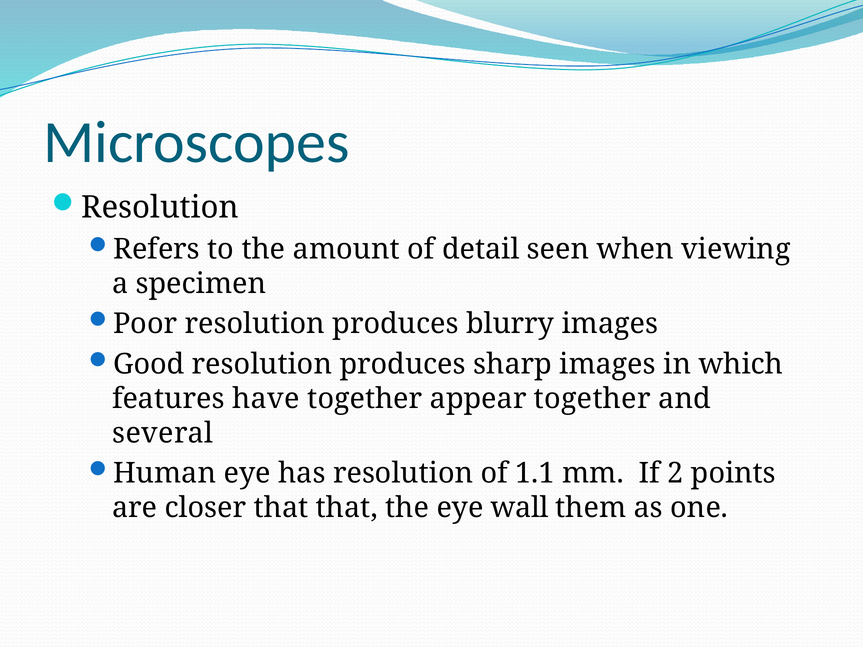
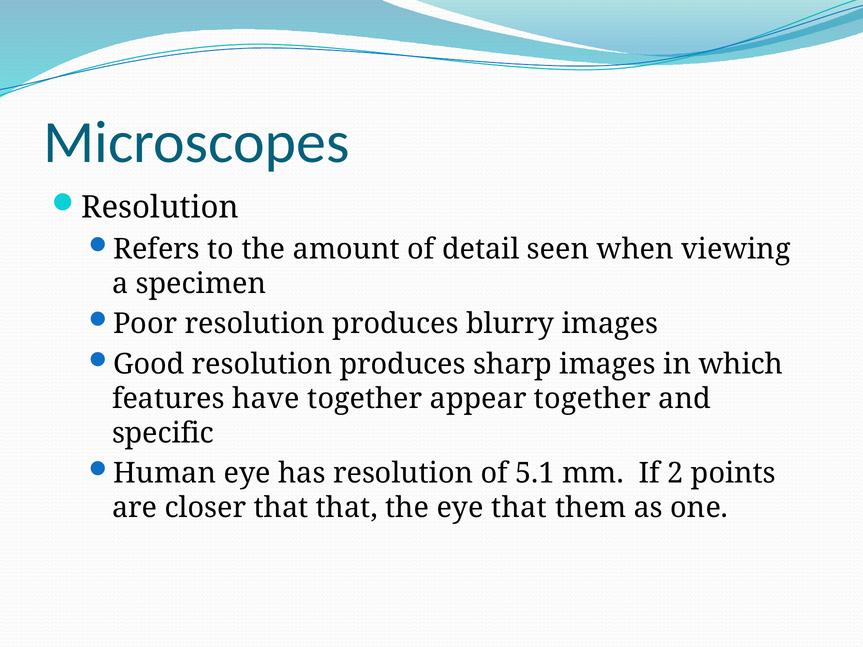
several: several -> specific (163, 433)
1.1: 1.1 -> 5.1 (535, 474)
eye wall: wall -> that (519, 508)
